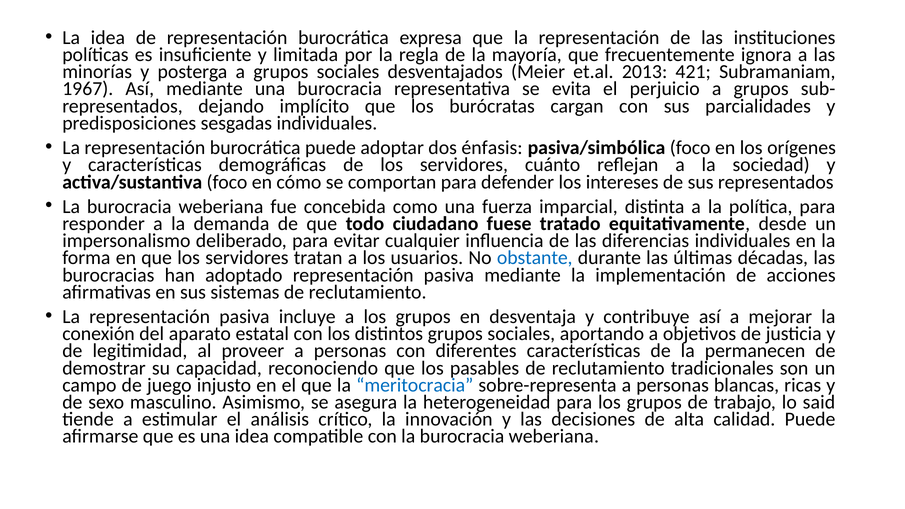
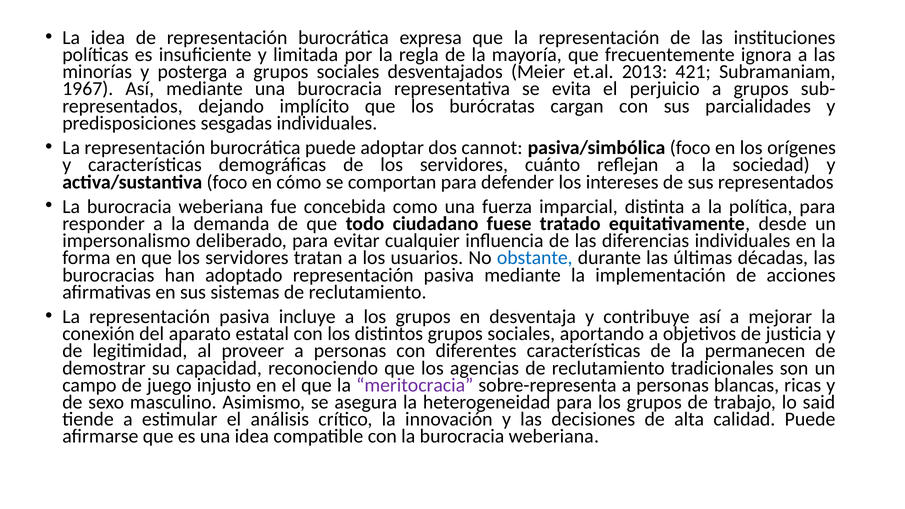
énfasis: énfasis -> cannot (492, 148)
pasables: pasables -> agencias (485, 368)
meritocracia colour: blue -> purple (415, 385)
